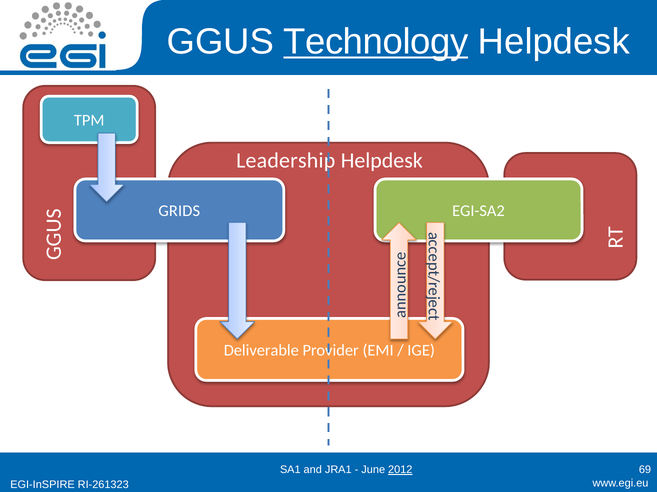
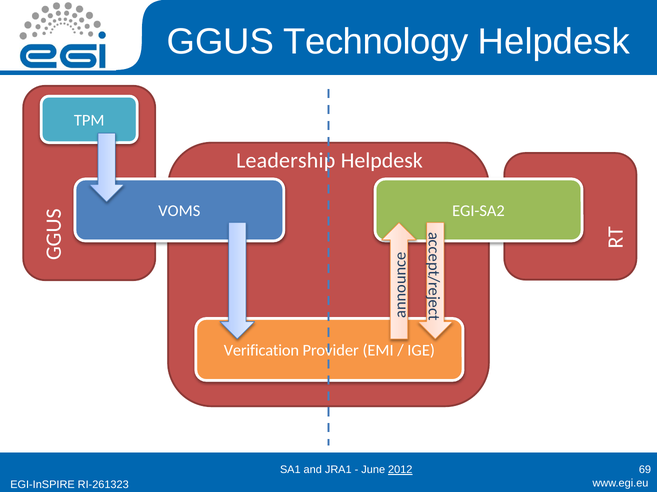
Technology underline: present -> none (376, 42)
GRIDS: GRIDS -> VOMS (179, 211)
Deliverable: Deliverable -> Verification (261, 351)
